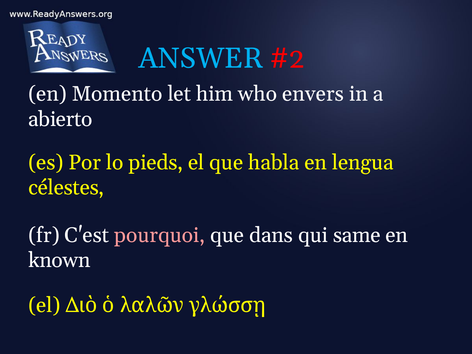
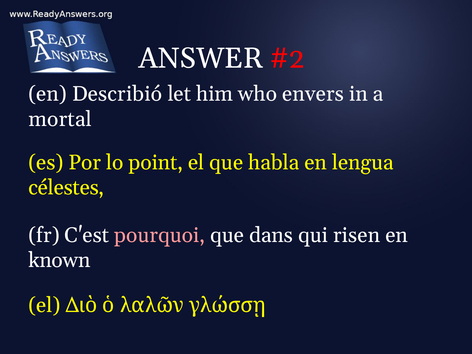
ANSWER colour: light blue -> white (201, 58)
Momento: Momento -> Describió (117, 94)
abierto: abierto -> mortal (60, 119)
pieds: pieds -> point (156, 162)
same: same -> risen (357, 235)
